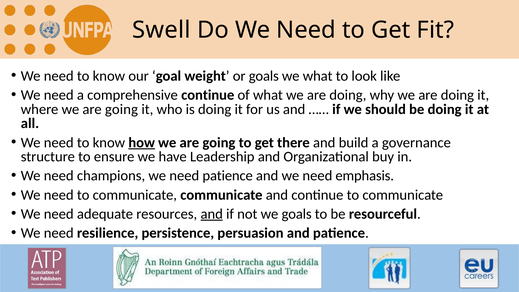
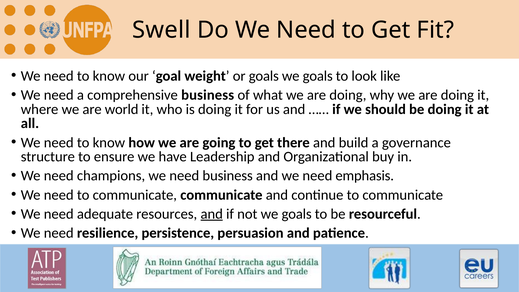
what: what -> goals (318, 76)
comprehensive continue: continue -> business (208, 95)
where we are going: going -> world (122, 109)
how underline: present -> none (142, 143)
need patience: patience -> business (228, 176)
